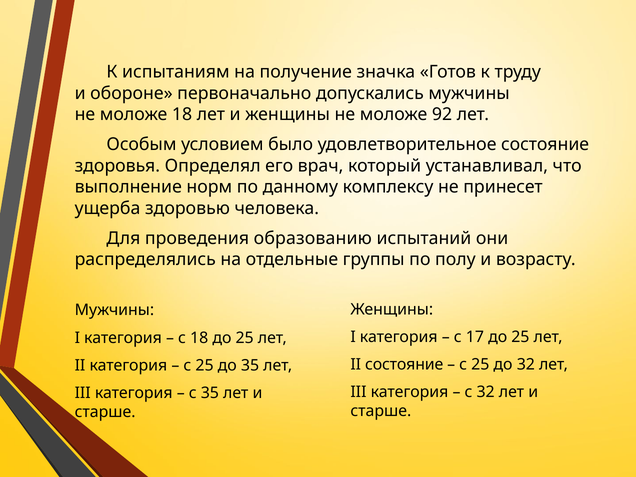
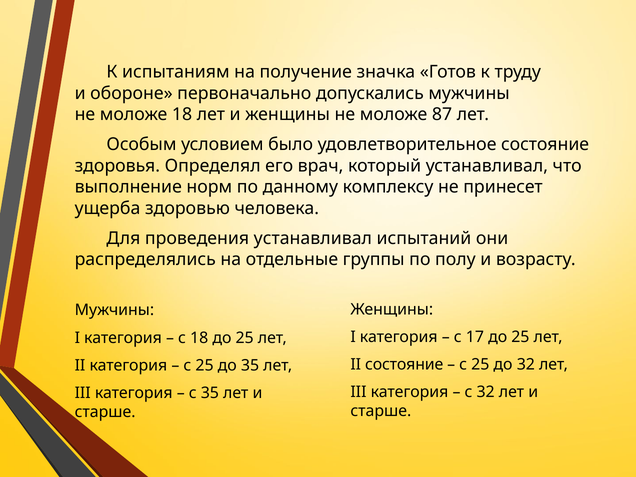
92: 92 -> 87 (442, 115)
проведения образованию: образованию -> устанавливал (313, 238)
